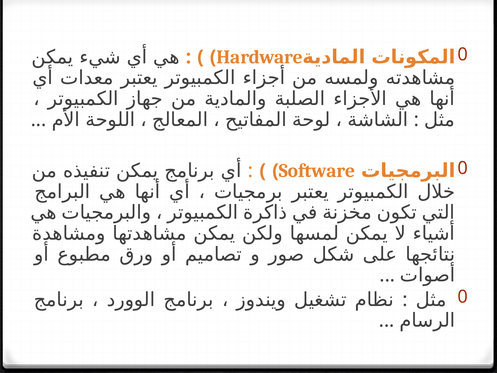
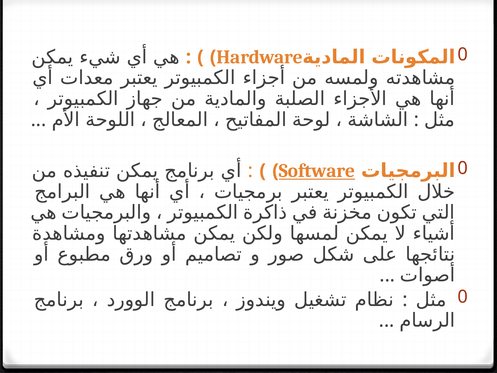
Software underline: none -> present (317, 171)
